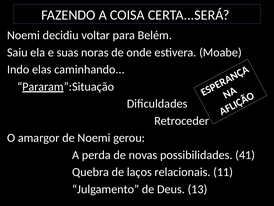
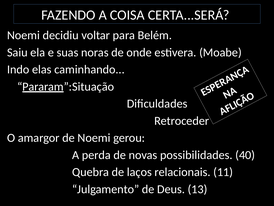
41: 41 -> 40 (245, 155)
